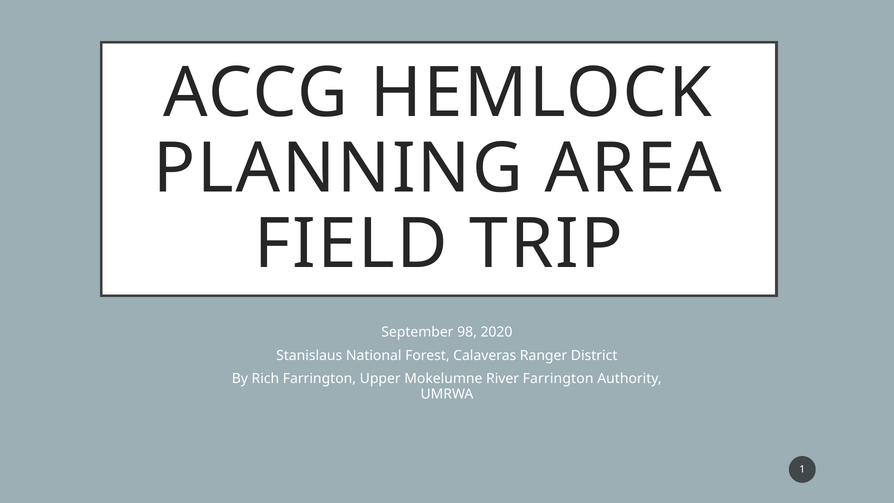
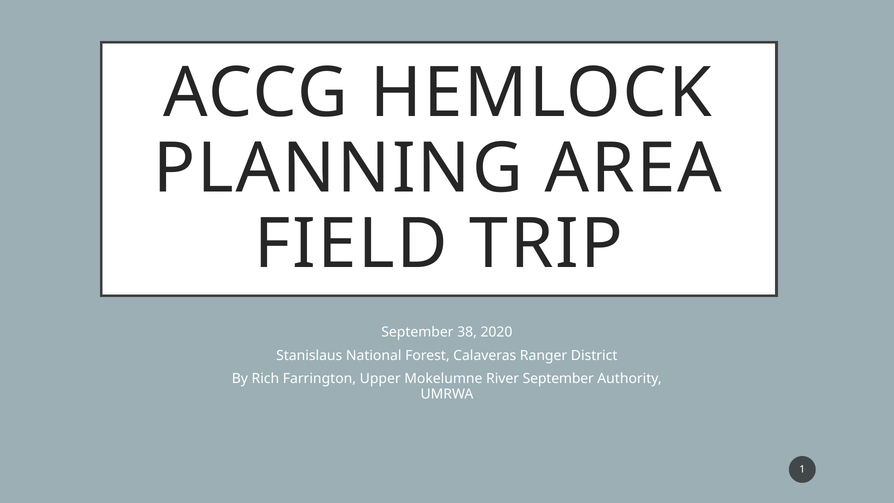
98: 98 -> 38 (467, 332)
River Farrington: Farrington -> September (558, 379)
